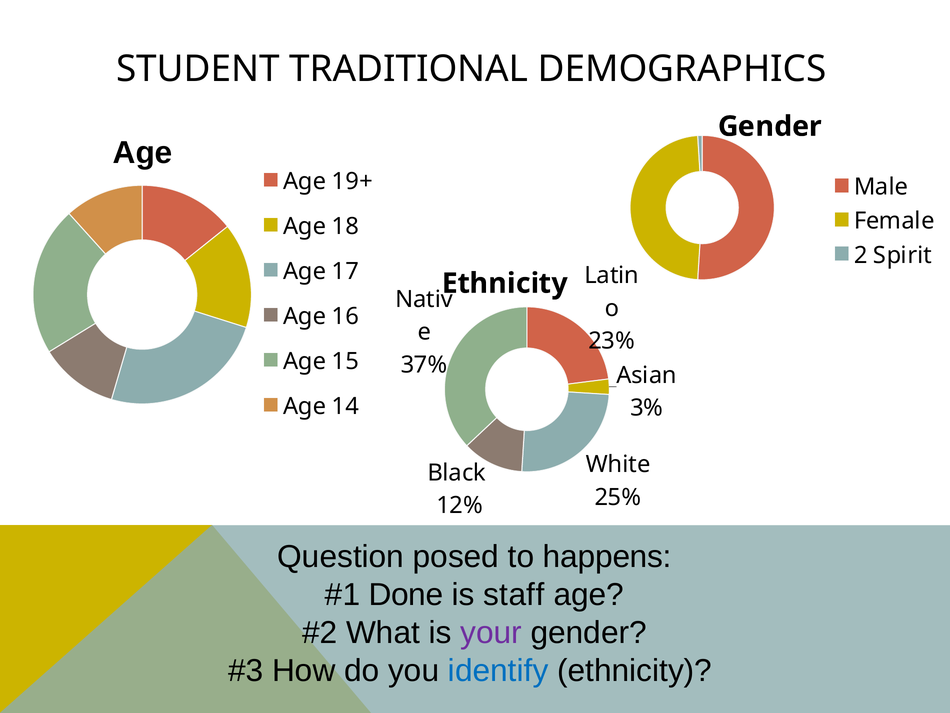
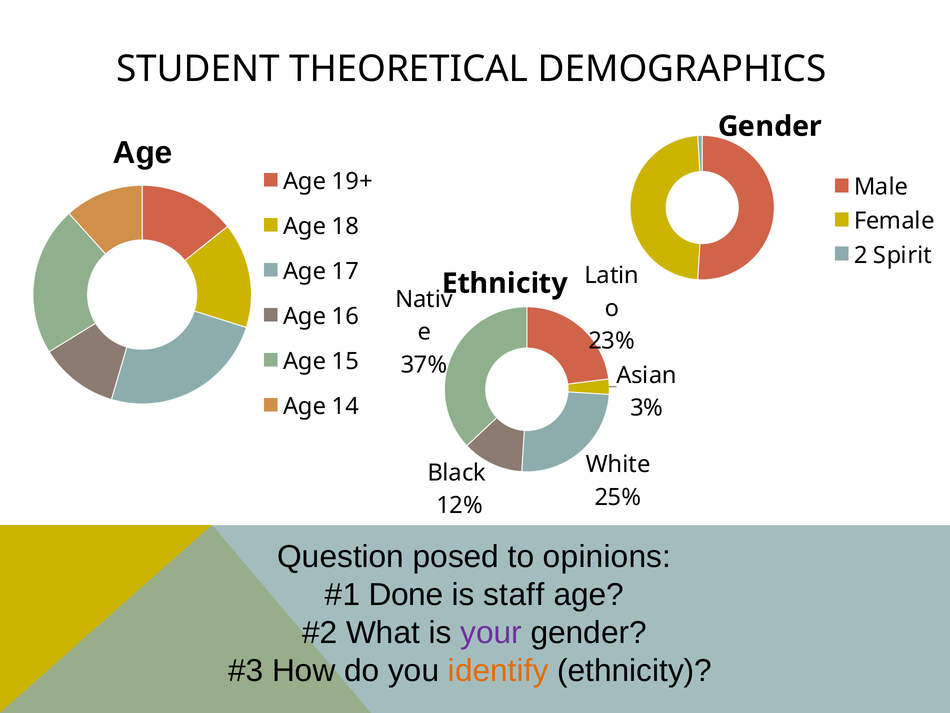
TRADITIONAL: TRADITIONAL -> THEORETICAL (409, 69)
happens: happens -> opinions (607, 556)
identify colour: blue -> orange (498, 670)
